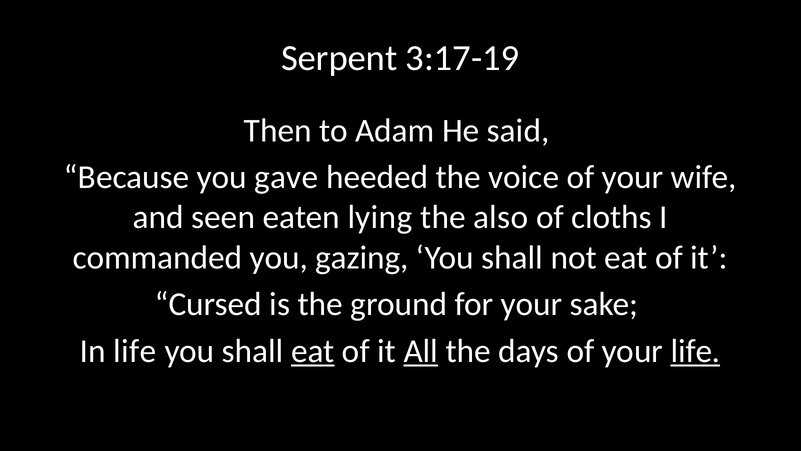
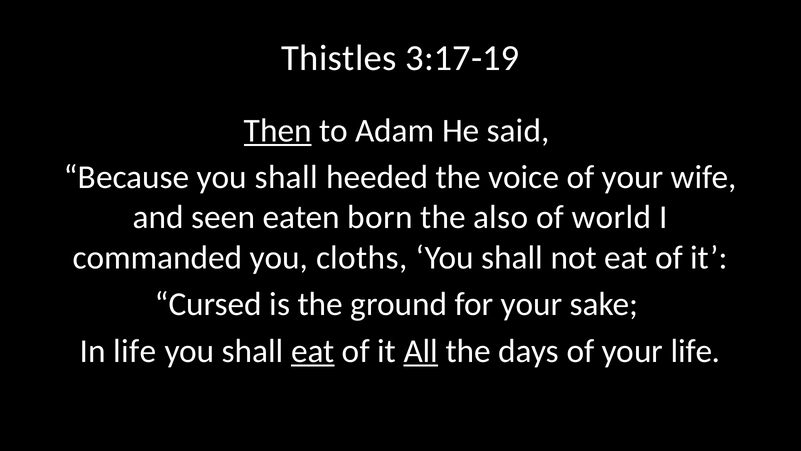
Serpent: Serpent -> Thistles (339, 58)
Then underline: none -> present (278, 130)
Because you gave: gave -> shall (286, 177)
lying: lying -> born (380, 217)
cloths: cloths -> world (611, 217)
gazing: gazing -> cloths (362, 257)
life underline: present -> none (696, 351)
